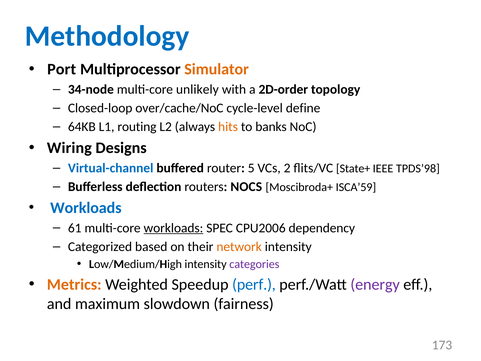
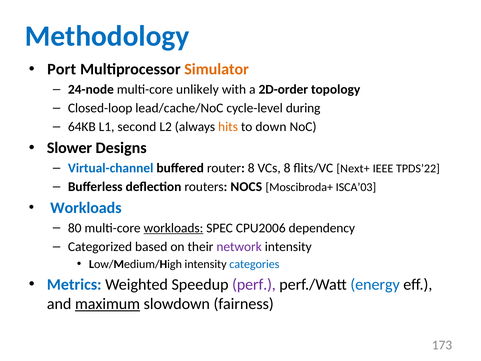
34-node: 34-node -> 24-node (91, 89)
over/cache/NoC: over/cache/NoC -> lead/cache/NoC (179, 108)
define: define -> during (303, 108)
routing: routing -> second (137, 127)
banks: banks -> down (271, 127)
Wiring: Wiring -> Slower (69, 148)
router 5: 5 -> 8 (251, 168)
VCs 2: 2 -> 8 (287, 168)
State+: State+ -> Next+ (353, 168)
TPDS’98: TPDS’98 -> TPDS’22 (418, 168)
ISCA’59: ISCA’59 -> ISCA’03 (356, 187)
61: 61 -> 80 (75, 228)
network colour: orange -> purple (239, 247)
categories colour: purple -> blue (254, 264)
Metrics colour: orange -> blue (74, 284)
perf colour: blue -> purple (254, 284)
energy colour: purple -> blue (375, 284)
maximum underline: none -> present (108, 304)
